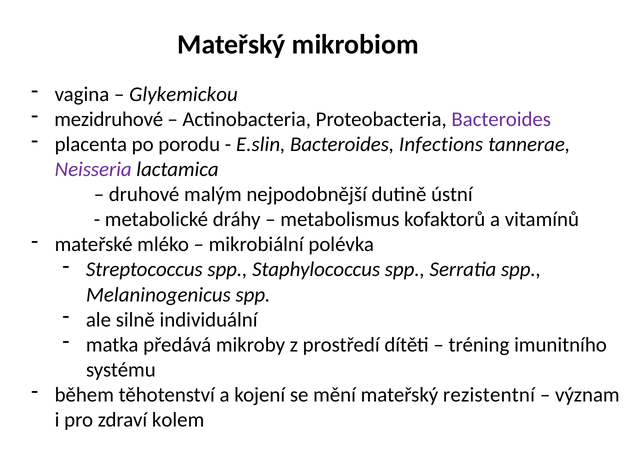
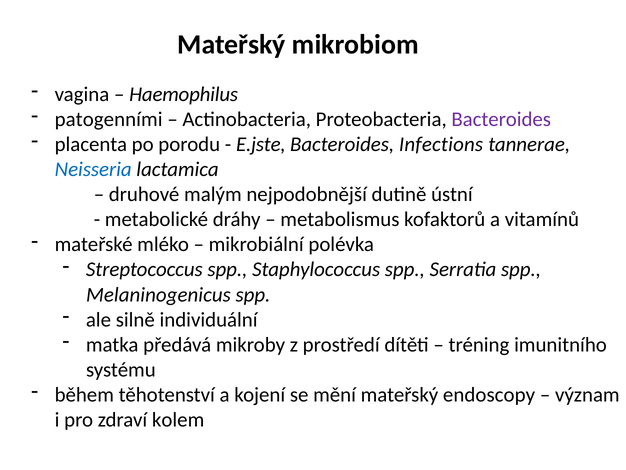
Glykemickou: Glykemickou -> Haemophilus (184, 94)
mezidruhové: mezidruhové -> patogenními (109, 119)
E.slin: E.slin -> E.jste (261, 144)
Neisseria colour: purple -> blue (93, 169)
rezistentní: rezistentní -> endoscopy (489, 395)
